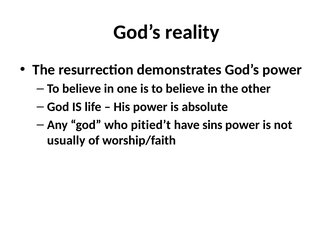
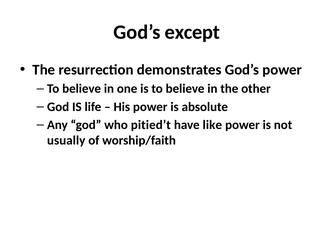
reality: reality -> except (192, 32)
sins: sins -> like (212, 125)
